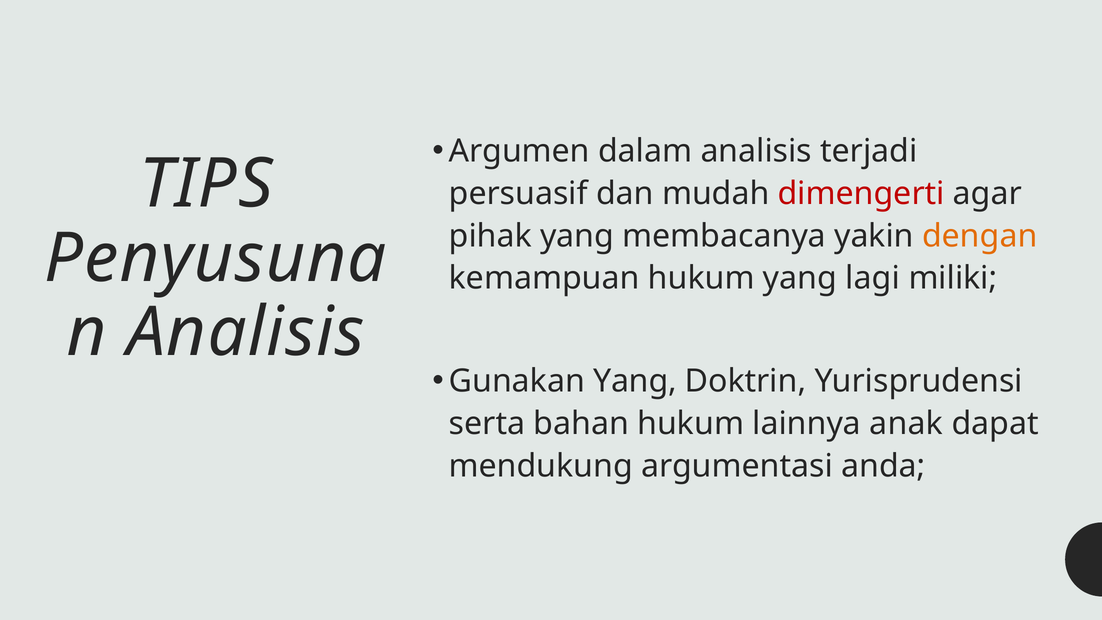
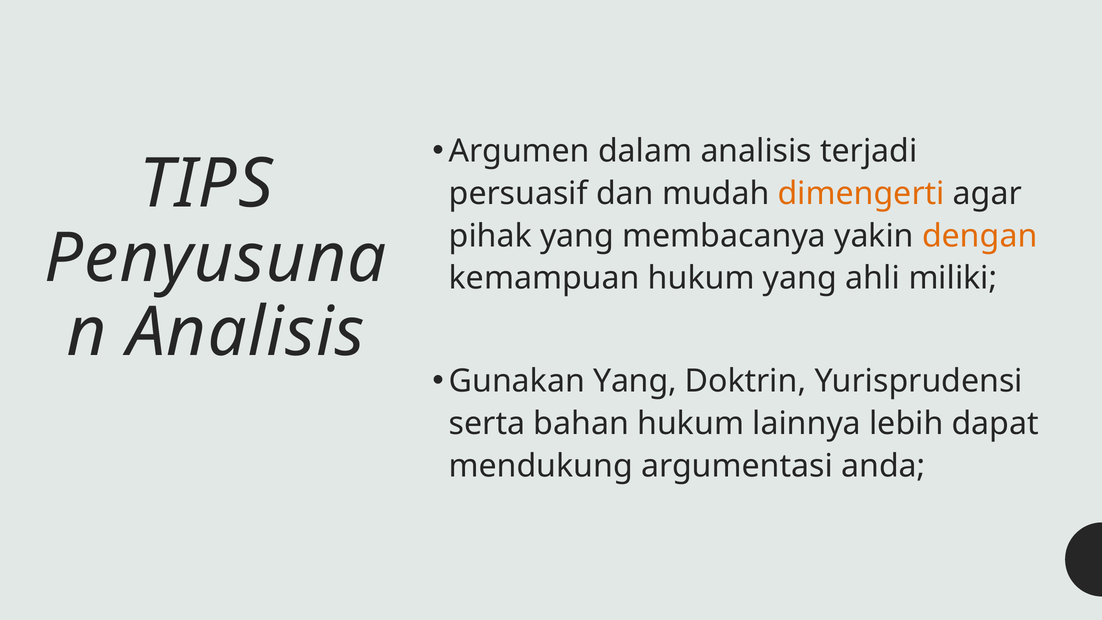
dimengerti colour: red -> orange (861, 194)
lagi: lagi -> ahli (873, 278)
anak: anak -> lebih (906, 424)
